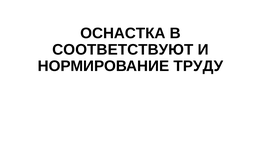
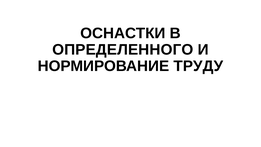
ОСНАСТКА: ОСНАСТКА -> ОСНАСТКИ (123, 33)
СООТВЕТСТВУЮТ: СООТВЕТСТВУЮТ -> ОПРЕДЕЛЕННОГО (123, 50)
